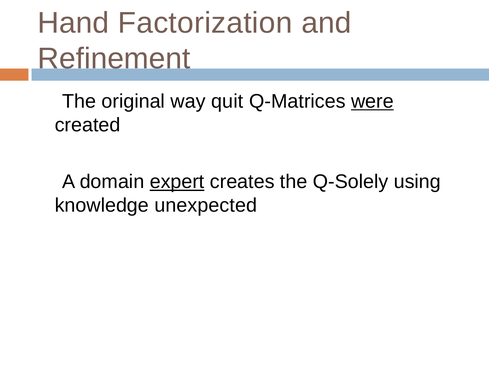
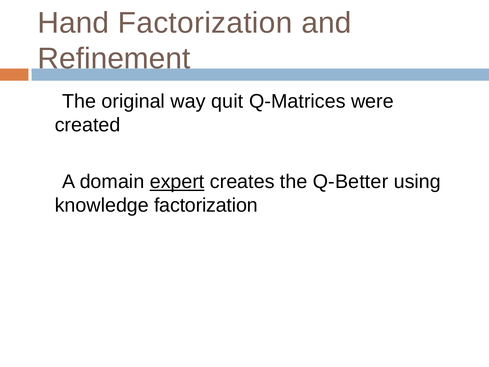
were underline: present -> none (372, 101)
Q-Solely: Q-Solely -> Q-Better (351, 182)
knowledge unexpected: unexpected -> factorization (206, 205)
